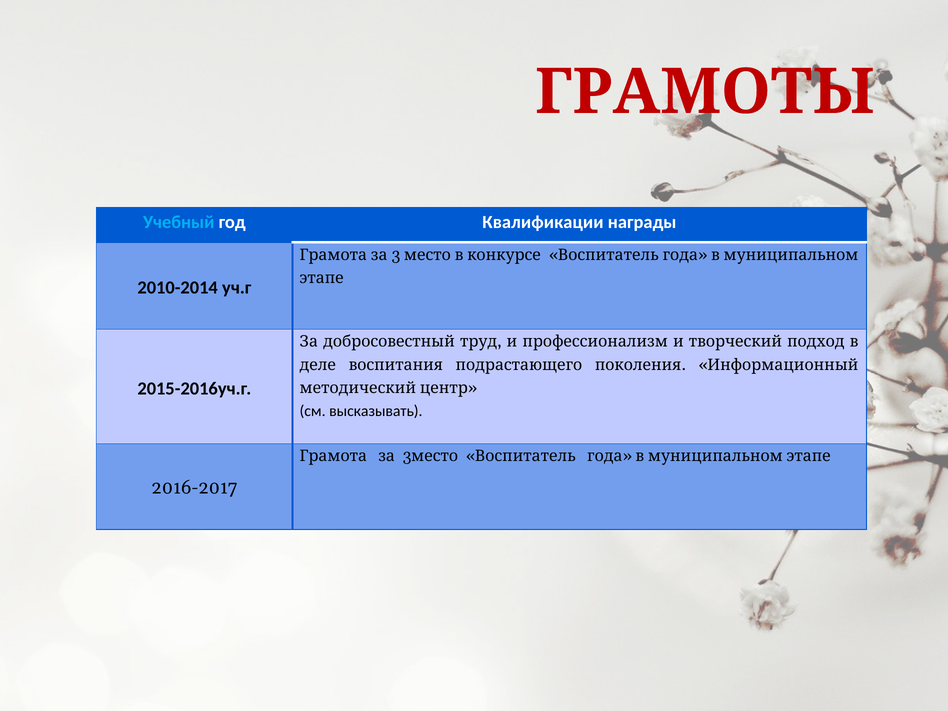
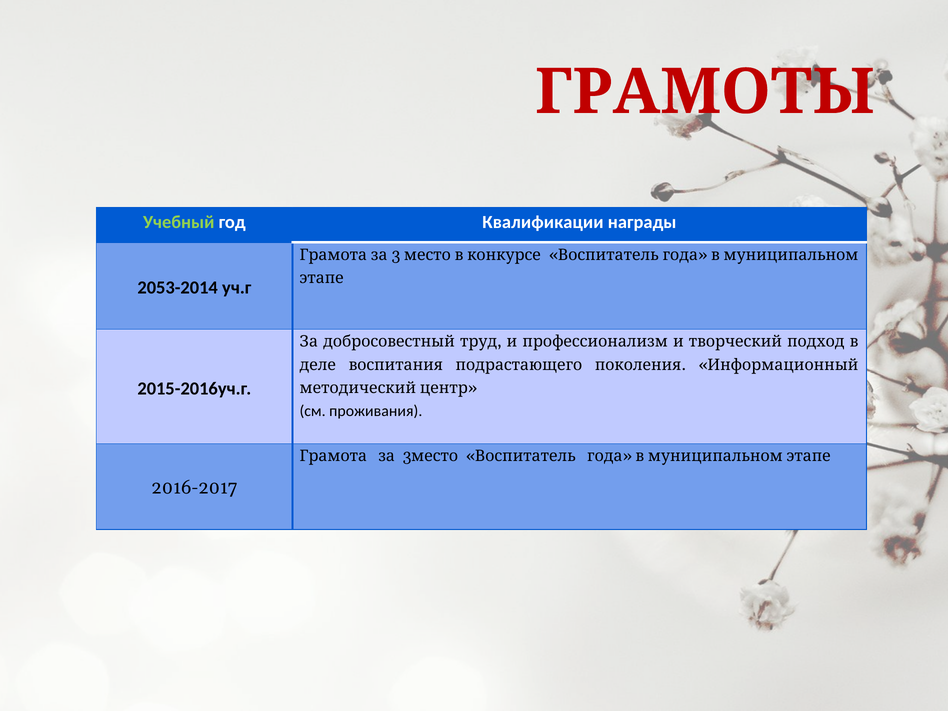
Учебный colour: light blue -> light green (179, 222)
2010-2014: 2010-2014 -> 2053-2014 (178, 288)
высказывать: высказывать -> проживания (376, 411)
